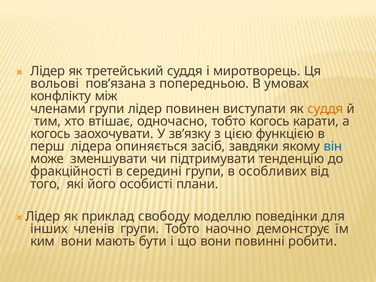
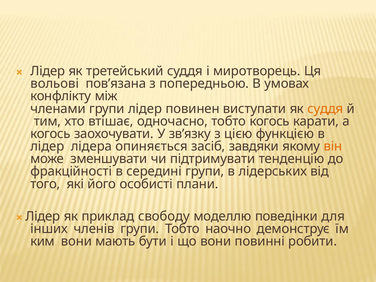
перш: перш -> лідер (47, 146)
він colour: blue -> orange (333, 146)
особливих: особливих -> лідерських (273, 171)
